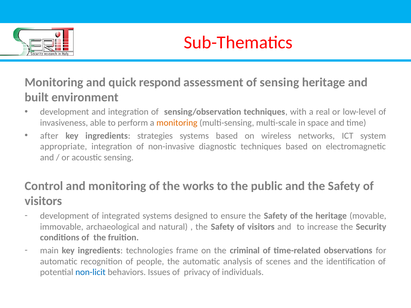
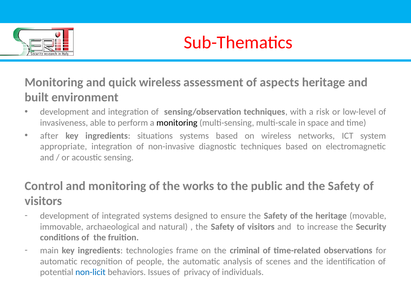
quick respond: respond -> wireless (160, 82)
of sensing: sensing -> aspects (279, 82)
real: real -> risk (323, 112)
monitoring colour: orange -> black (177, 123)
strategies: strategies -> situations (155, 136)
